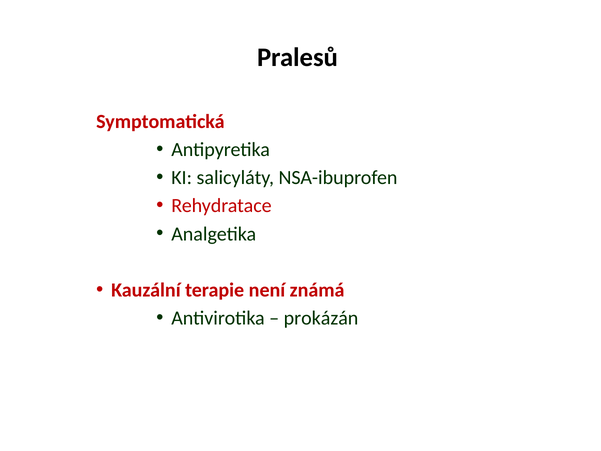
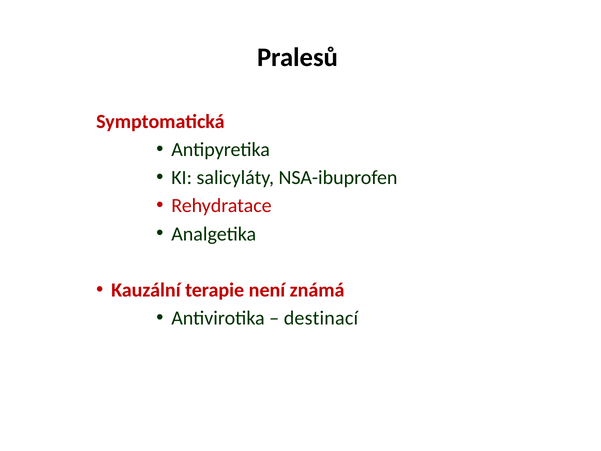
prokázán: prokázán -> destinací (321, 318)
